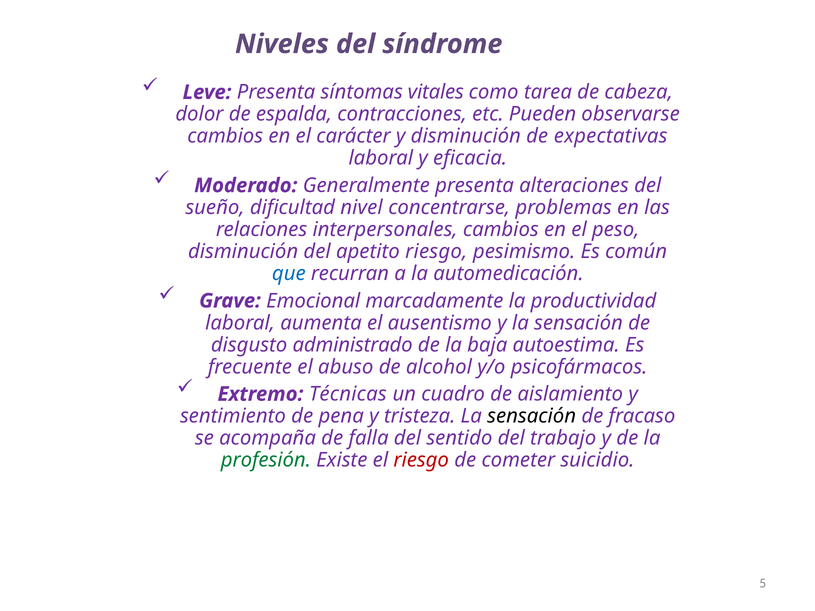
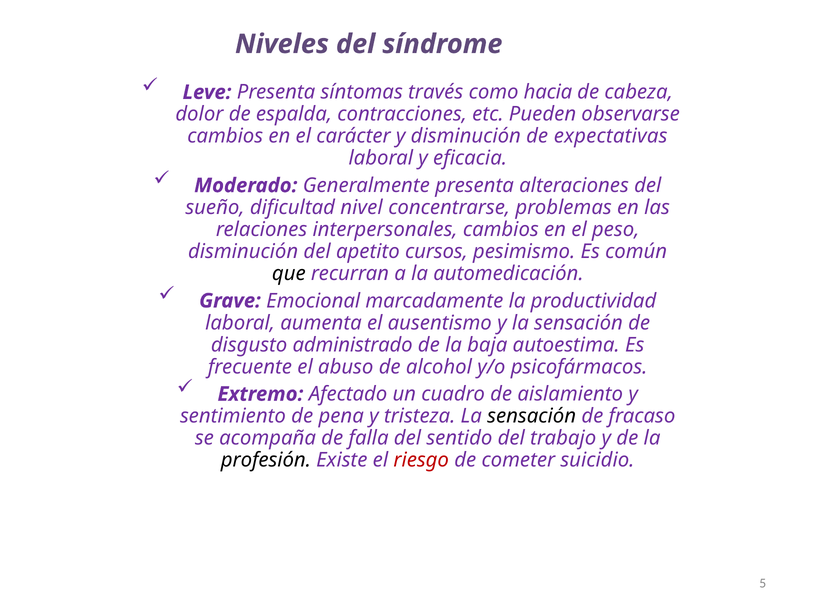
vitales: vitales -> través (436, 92)
tarea: tarea -> hacia (548, 92)
apetito riesgo: riesgo -> cursos (436, 252)
que colour: blue -> black (289, 274)
Técnicas: Técnicas -> Afectado (348, 394)
profesión colour: green -> black (266, 460)
